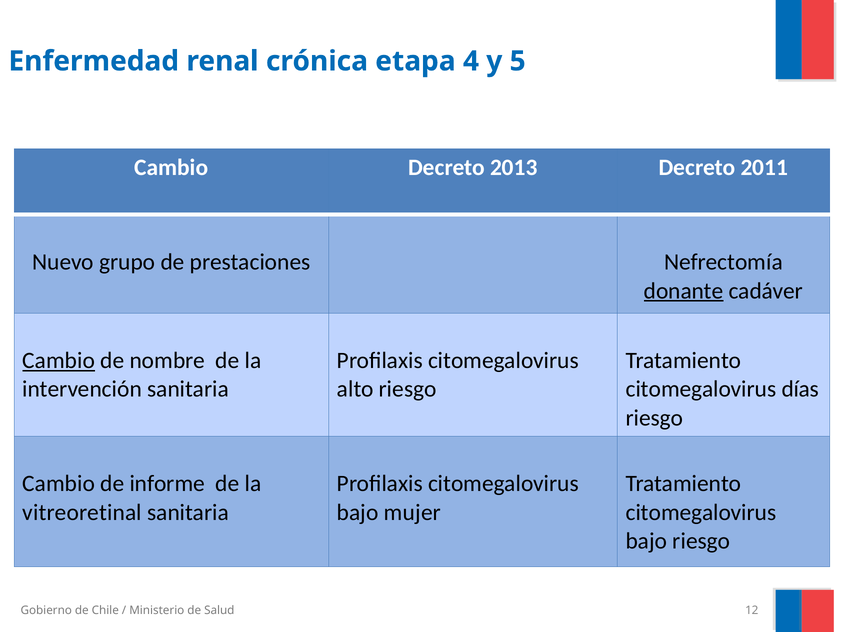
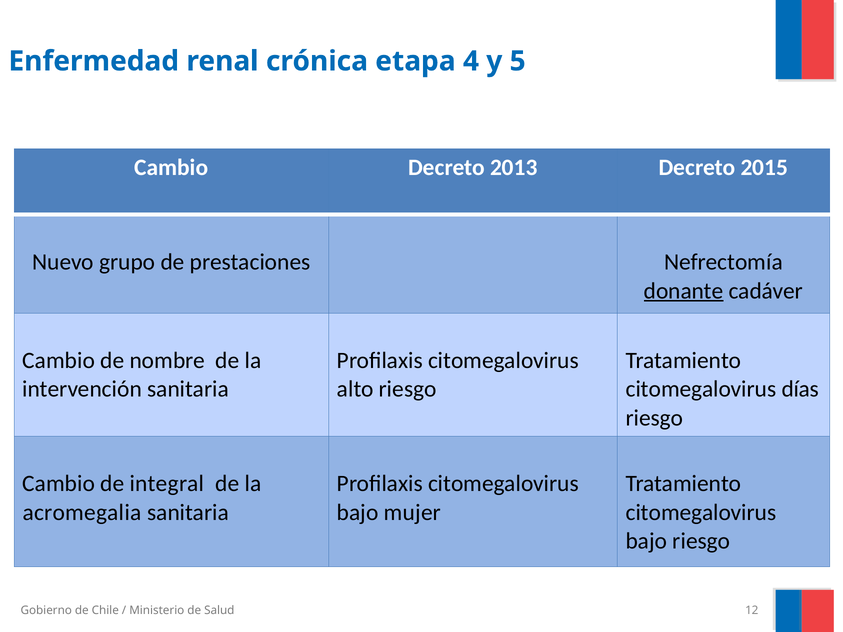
2011: 2011 -> 2015 (764, 168)
Cambio underline: present -> none (59, 361)
informe: informe -> integral (167, 484)
vitreoretinal: vitreoretinal -> acromegalia (82, 513)
